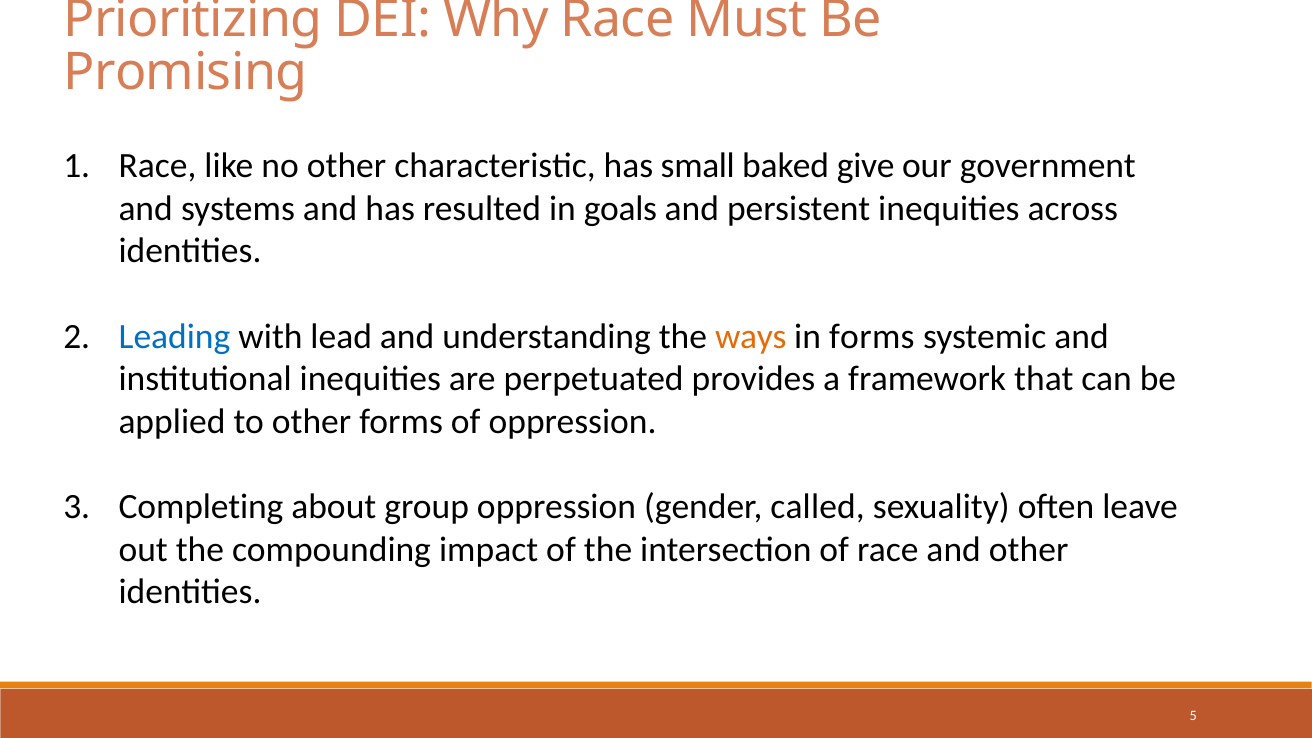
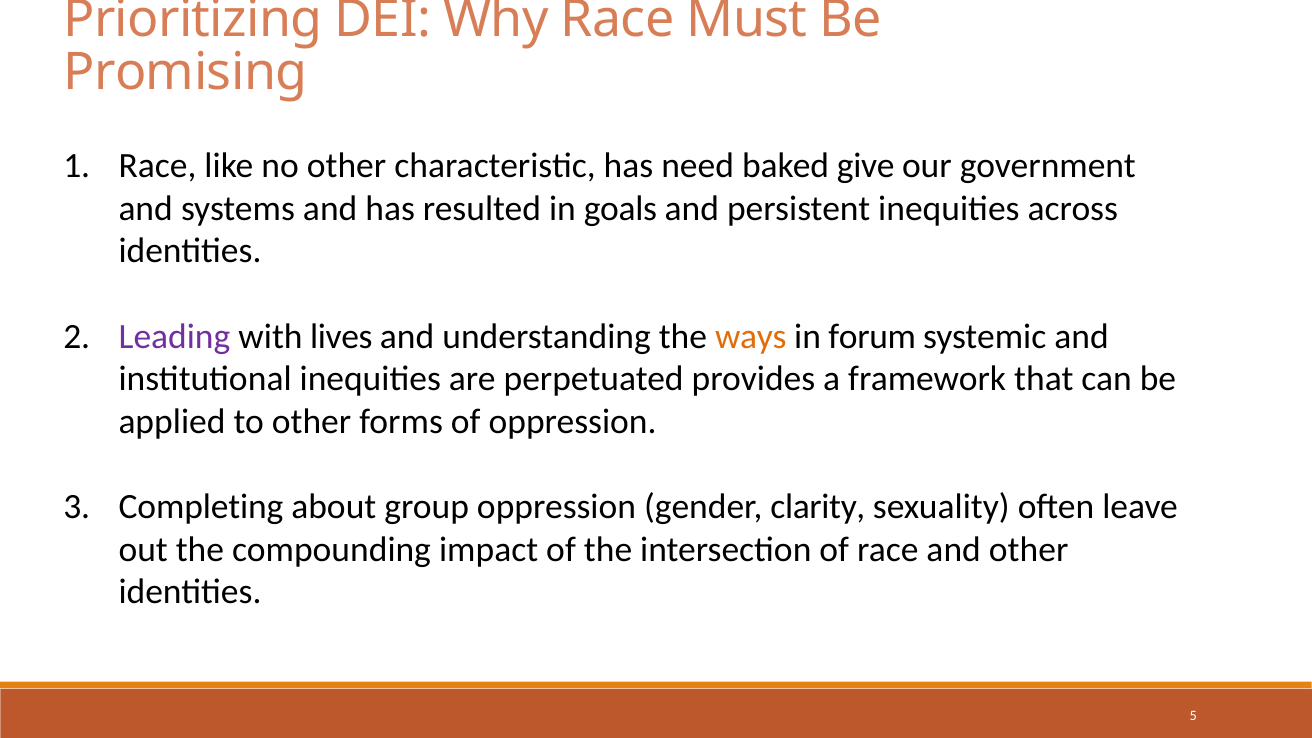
small: small -> need (698, 166)
Leading colour: blue -> purple (174, 336)
lead: lead -> lives (341, 336)
in forms: forms -> forum (872, 336)
called: called -> clarity (818, 507)
